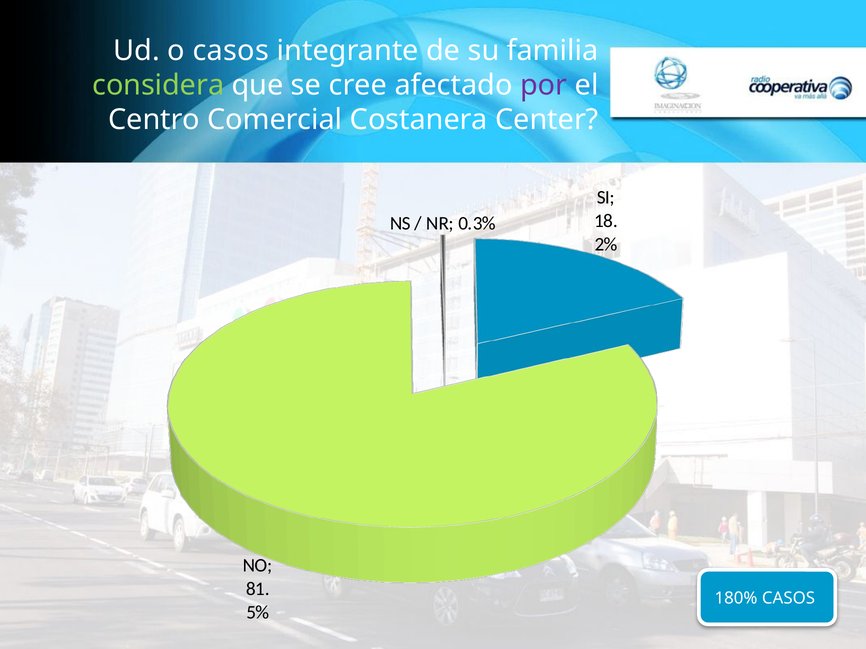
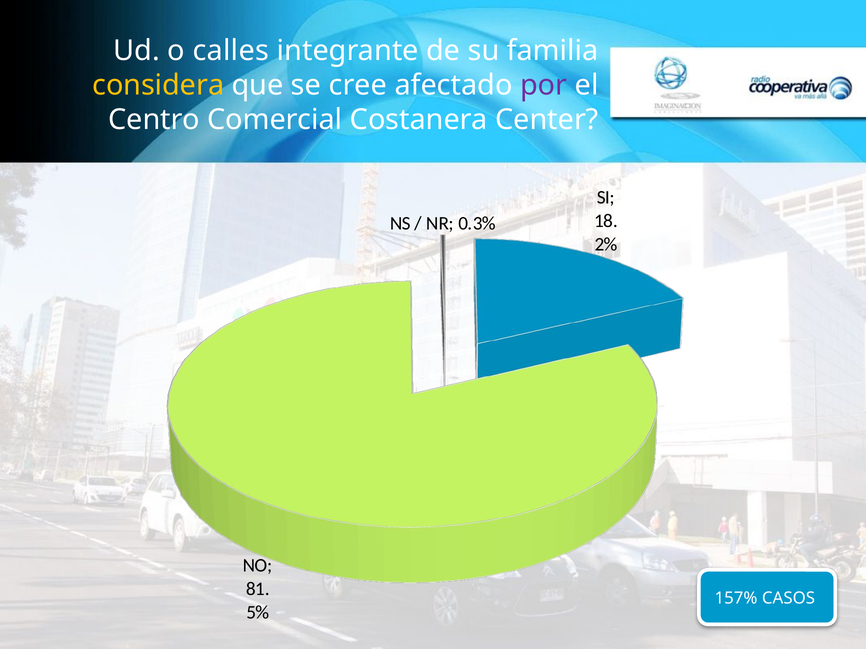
o casos: casos -> calles (231, 51)
considera colour: light green -> yellow (158, 85)
180%: 180% -> 157% (736, 599)
